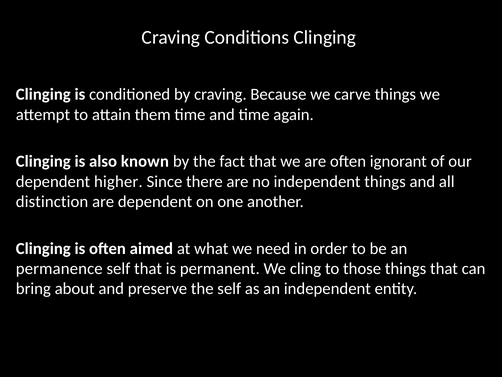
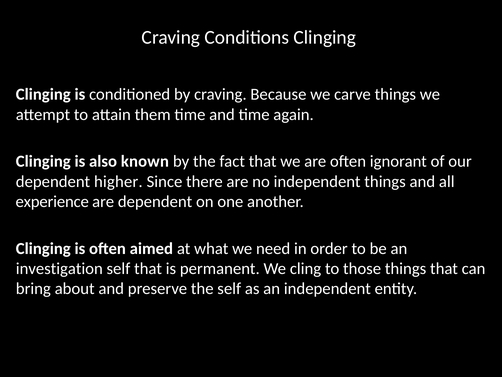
distinction: distinction -> experience (52, 201)
permanence: permanence -> investigation (59, 268)
